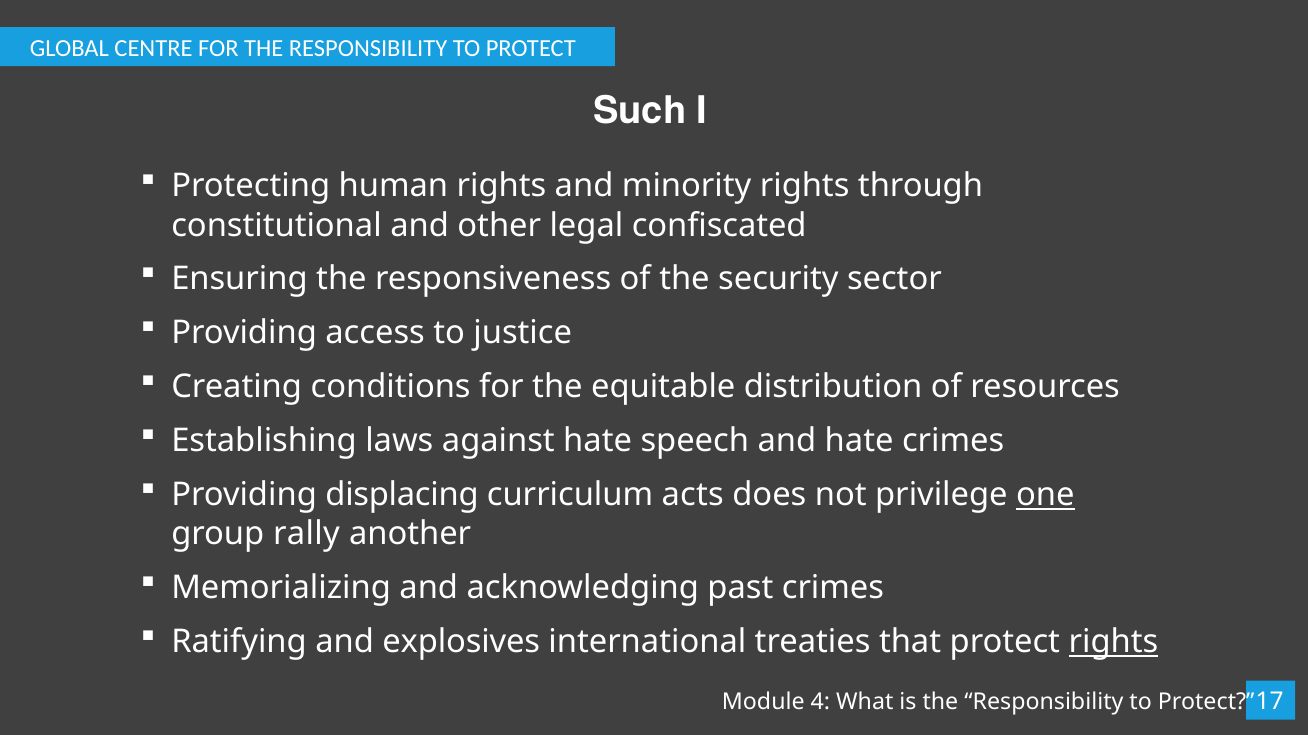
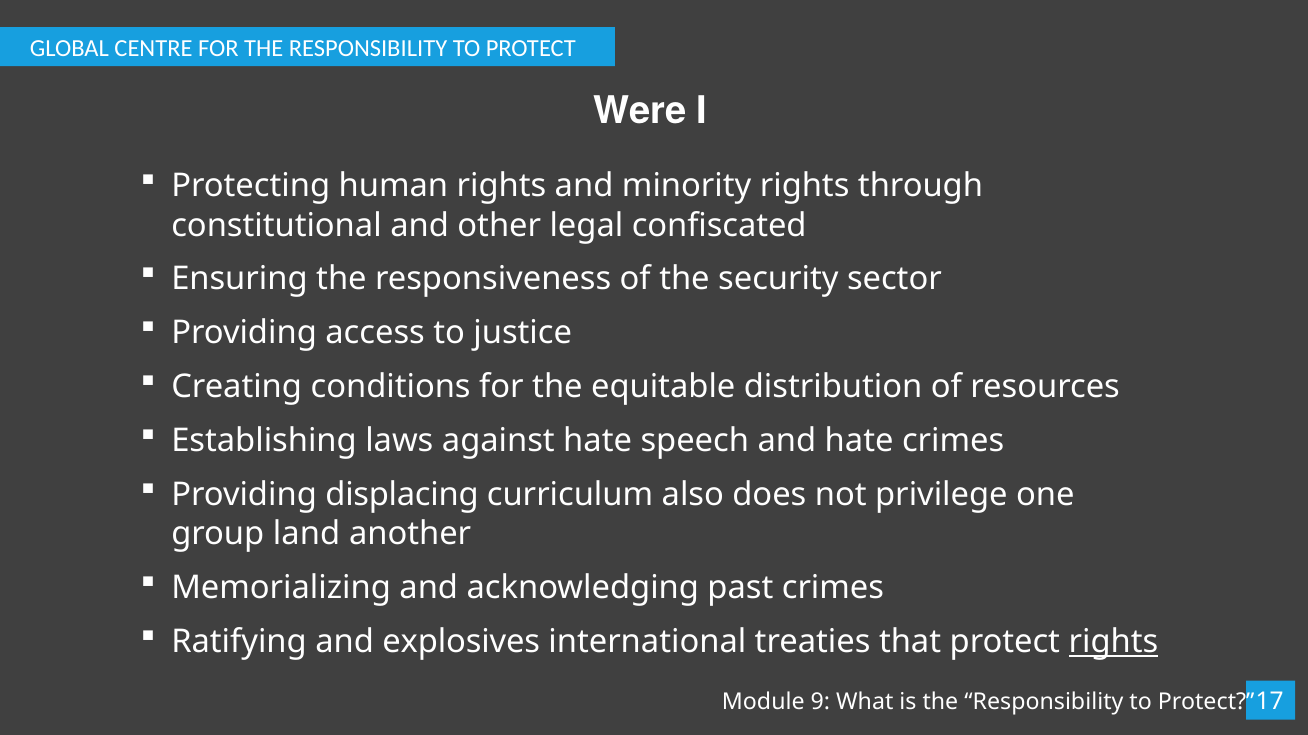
Such: Such -> Were (640, 111)
acts: acts -> also (693, 495)
one underline: present -> none (1045, 495)
rally: rally -> land (307, 534)
4: 4 -> 9 (820, 702)
